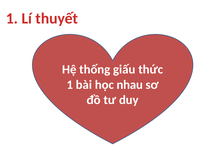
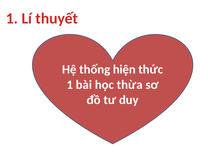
giấu: giấu -> hiện (124, 69)
nhau: nhau -> thừa (130, 85)
